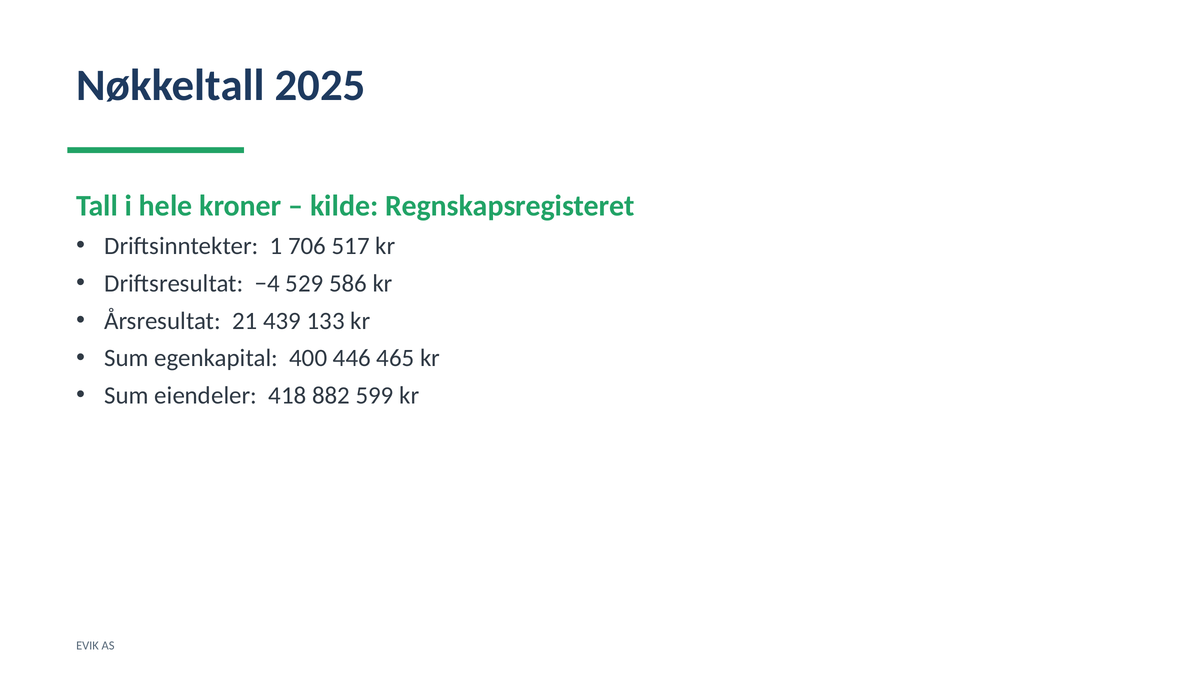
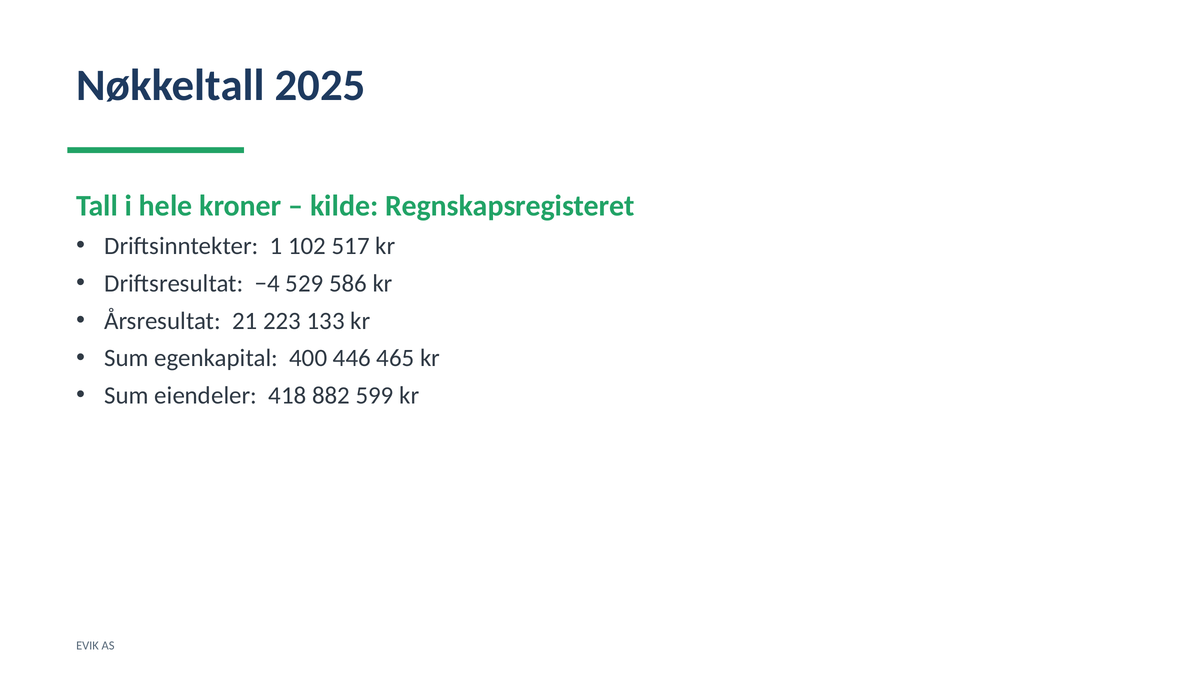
706: 706 -> 102 (307, 246)
439: 439 -> 223 (282, 321)
